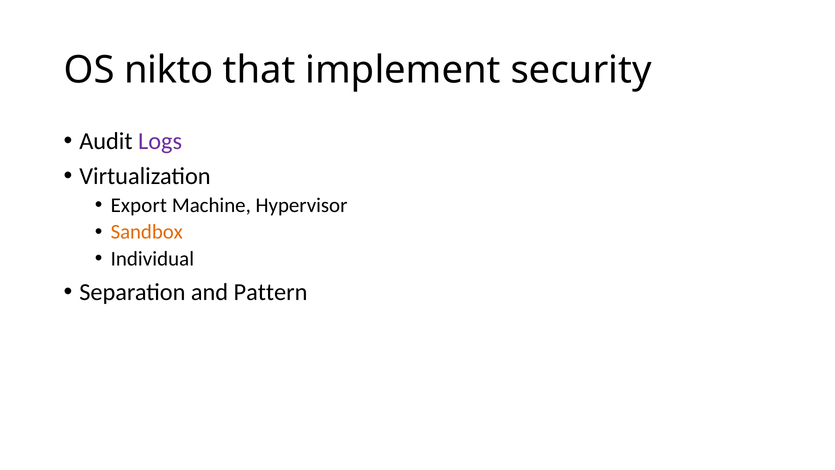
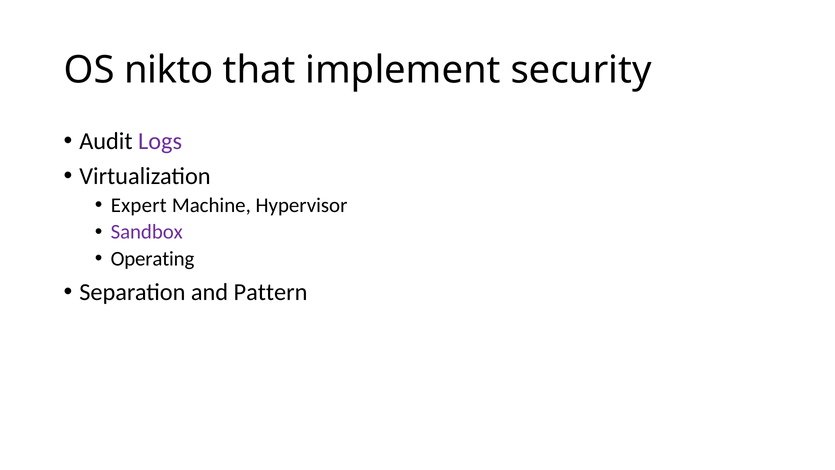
Export: Export -> Expert (139, 205)
Sandbox colour: orange -> purple (147, 232)
Individual: Individual -> Operating (152, 259)
